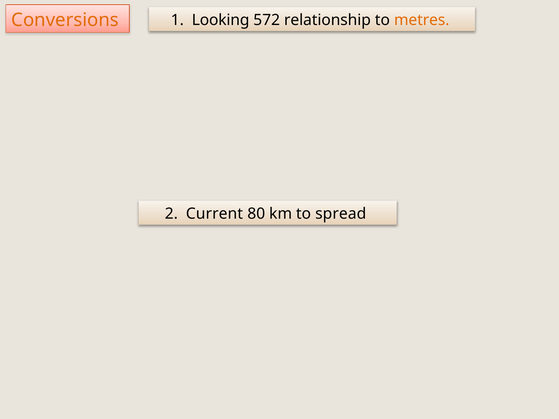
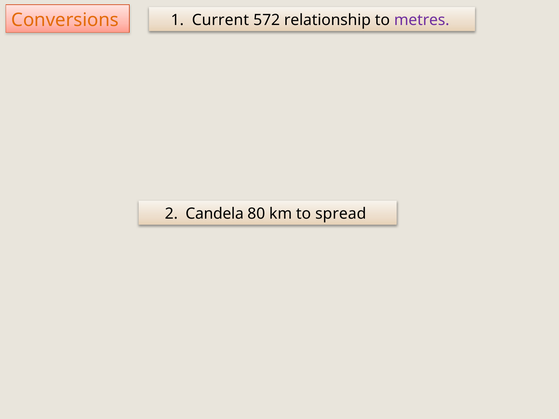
Looking: Looking -> Current (220, 20)
metres colour: orange -> purple (422, 20)
Current: Current -> Candela (215, 214)
